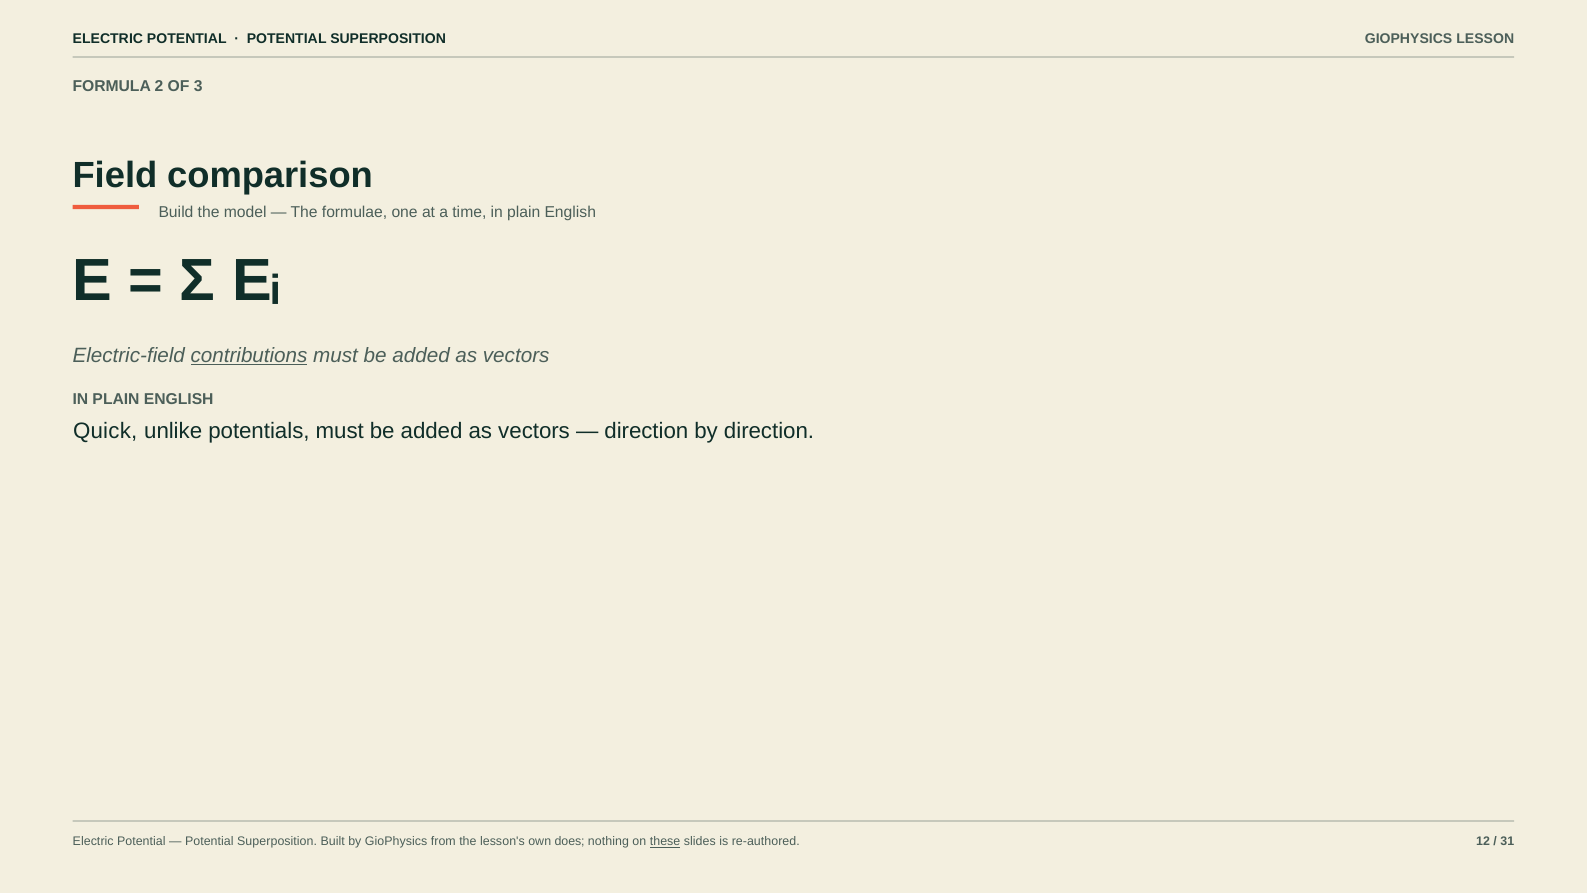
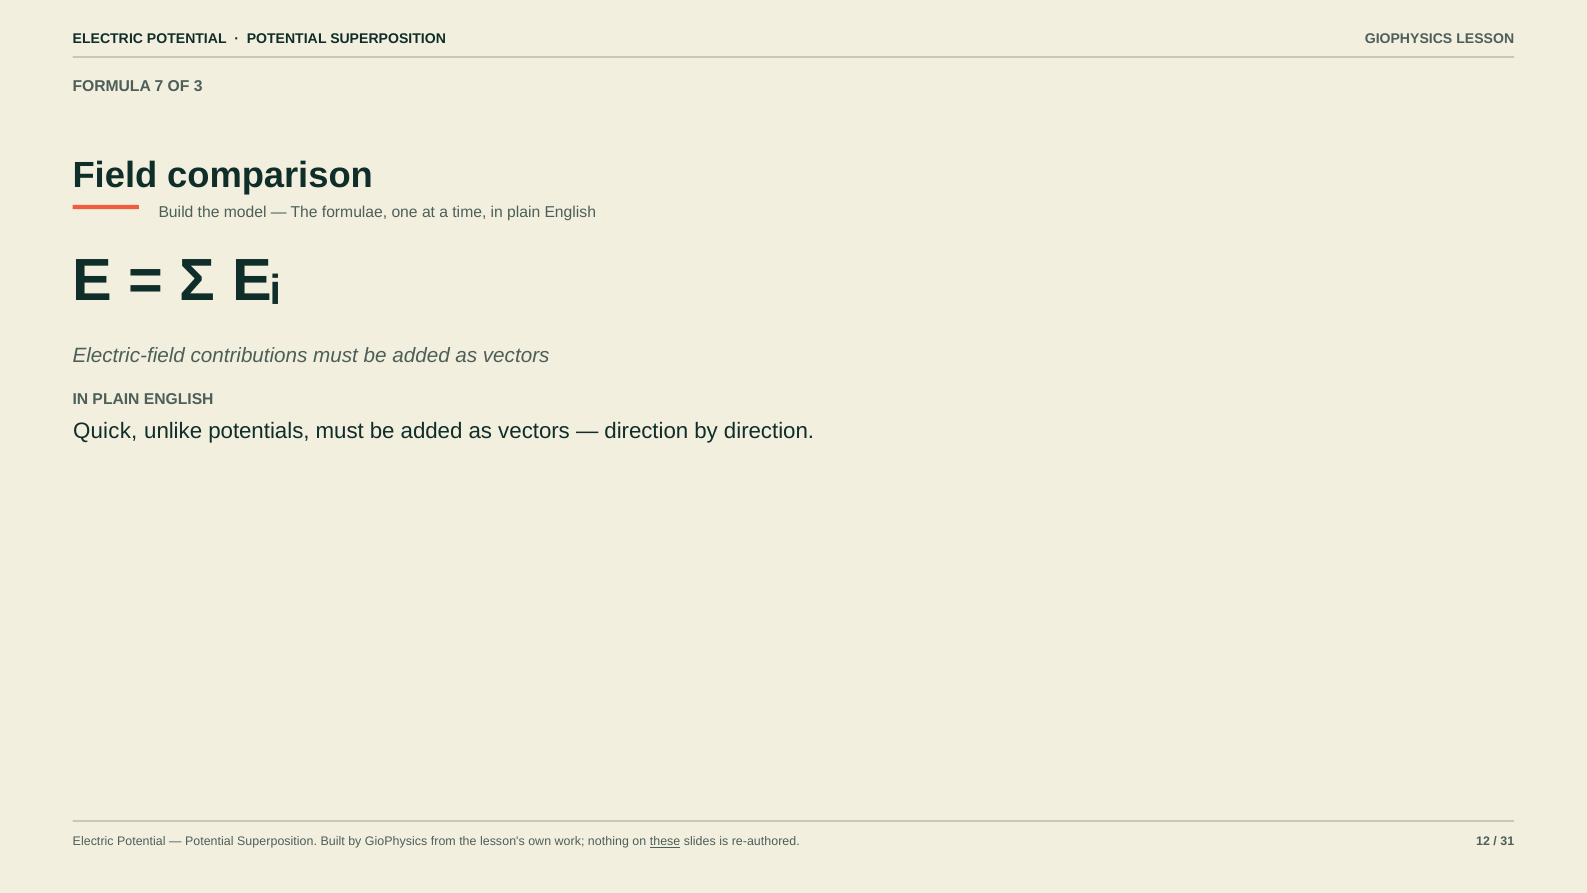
2: 2 -> 7 (159, 87)
contributions underline: present -> none (249, 356)
does: does -> work (570, 841)
